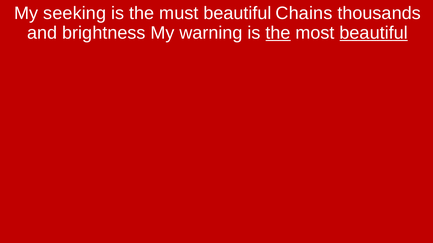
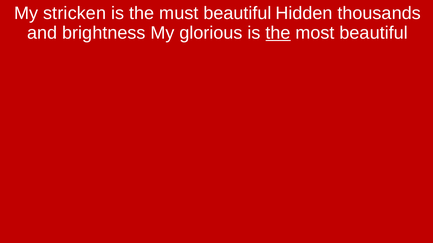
seeking: seeking -> stricken (75, 13)
Chains: Chains -> Hidden (304, 13)
warning: warning -> glorious (211, 33)
beautiful underline: present -> none (374, 33)
